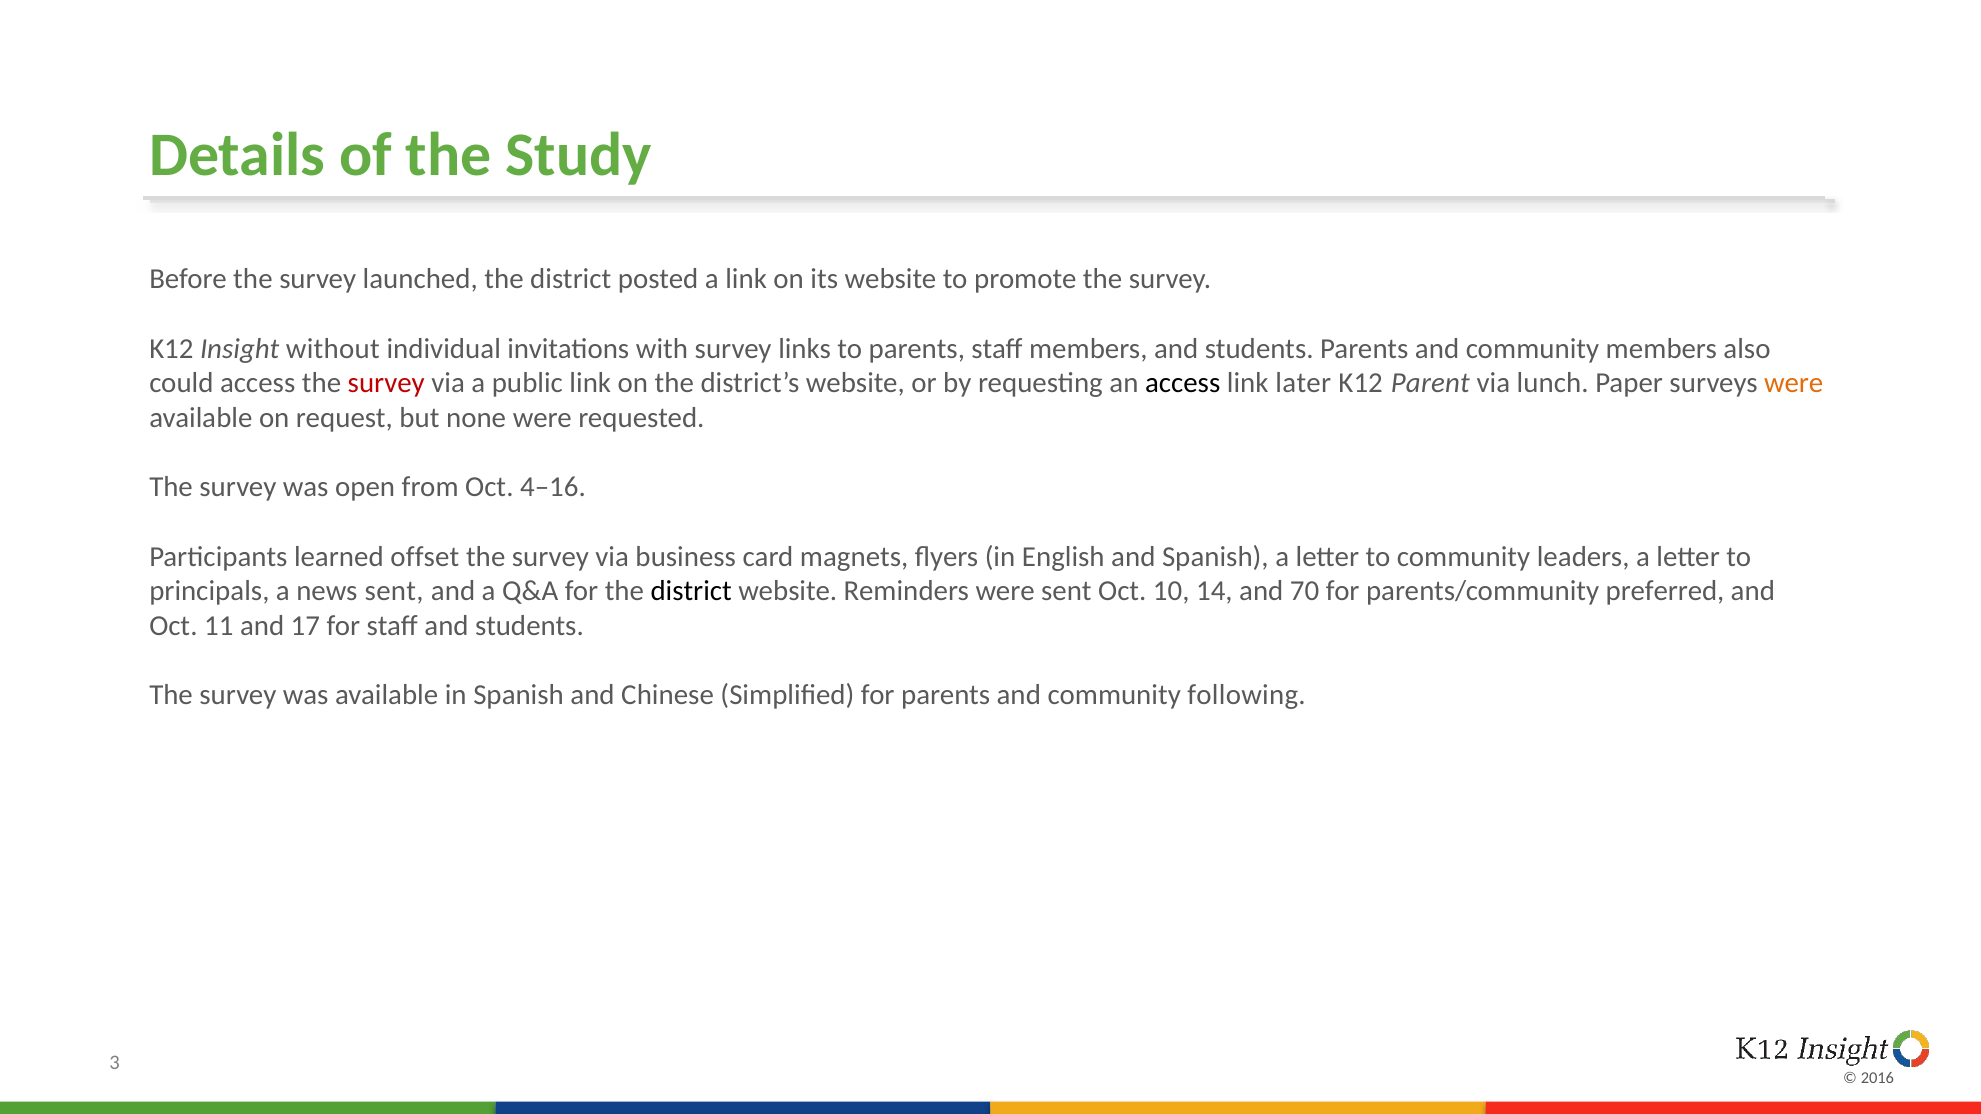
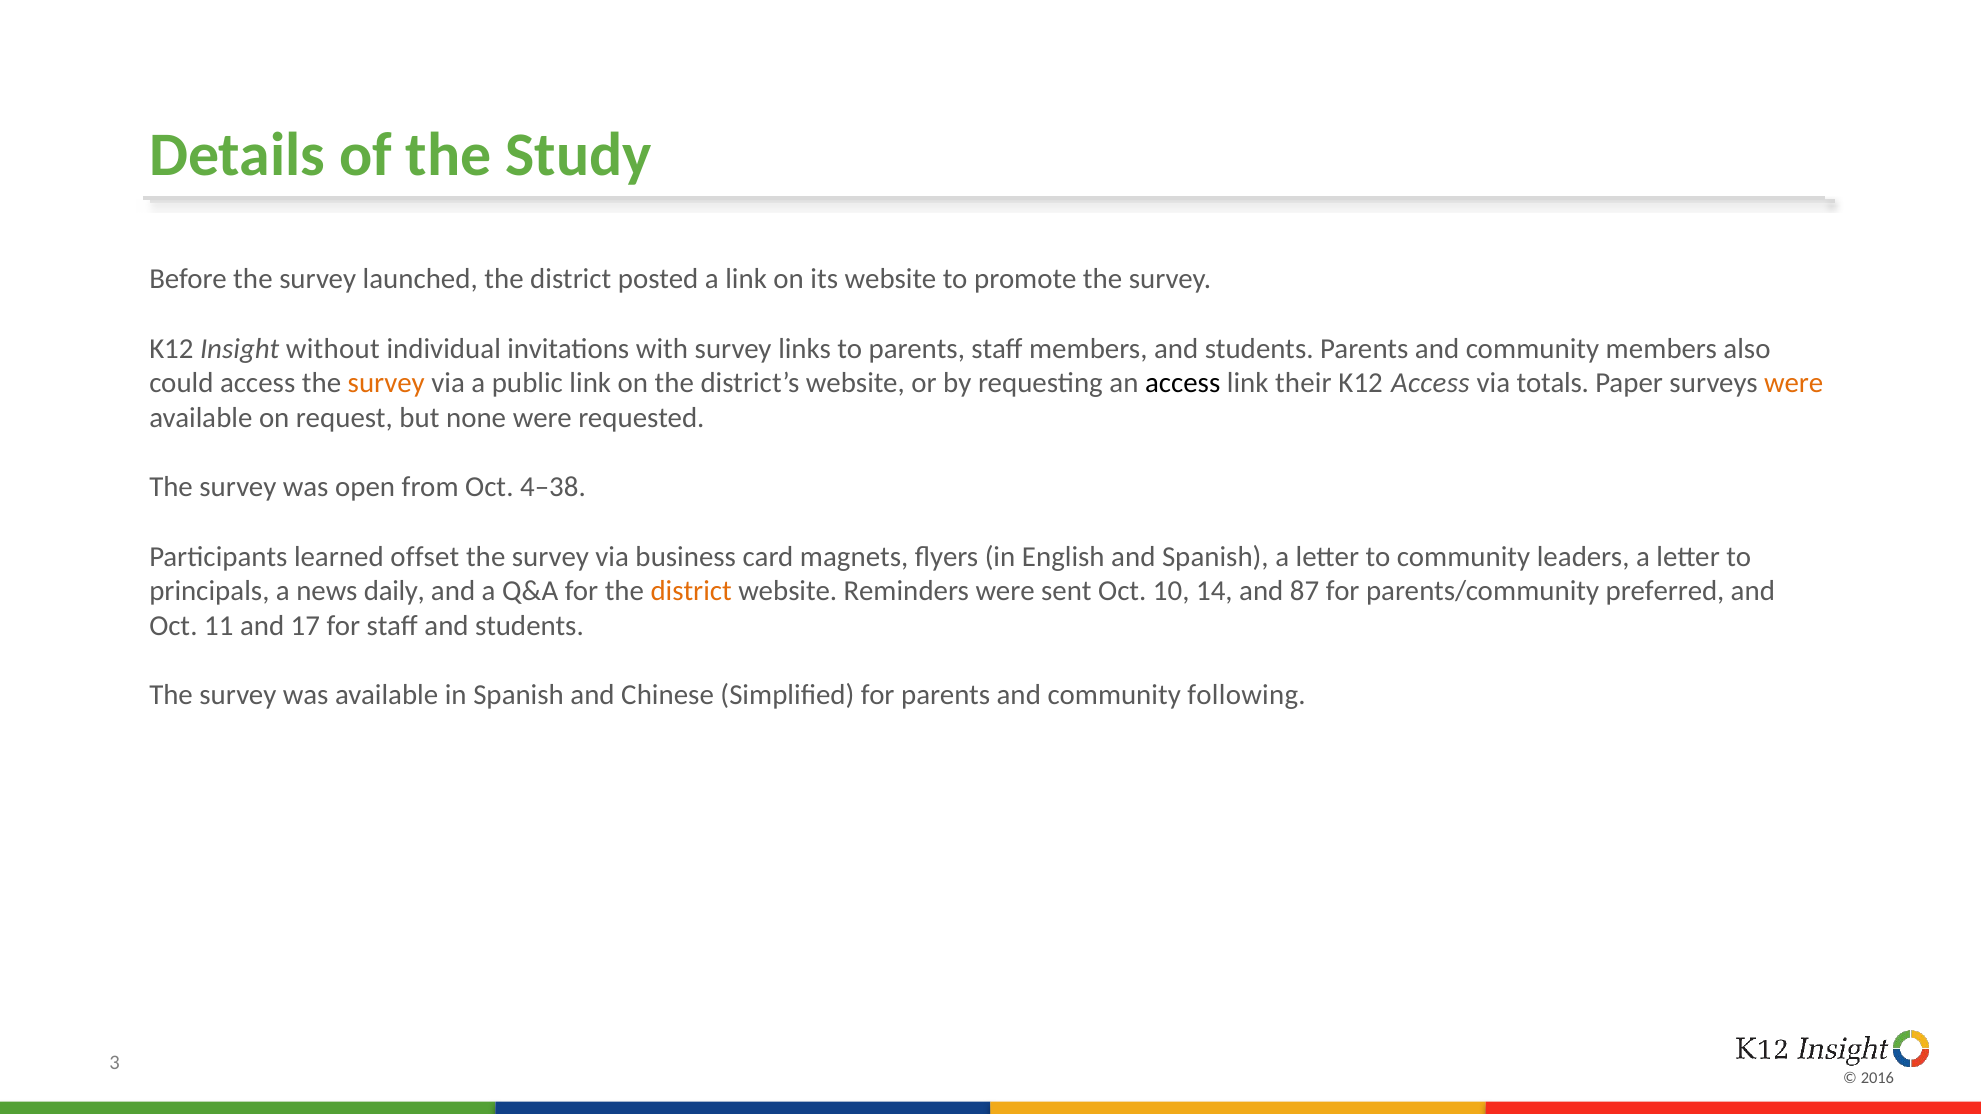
survey colour: red -> orange (386, 383)
later: later -> their (1303, 383)
K12 Parent: Parent -> Access (1430, 383)
lunch: lunch -> totals (1553, 383)
4–16: 4–16 -> 4–38 (553, 487)
news sent: sent -> daily (394, 592)
district colour: black -> orange (691, 592)
70: 70 -> 87 (1305, 592)
